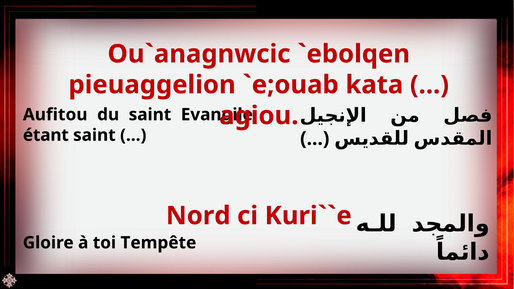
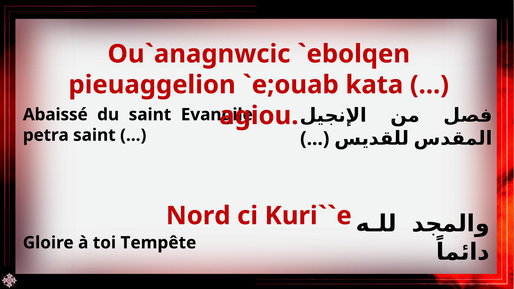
Aufitou: Aufitou -> Abaissé (55, 115)
étant: étant -> petra (46, 135)
